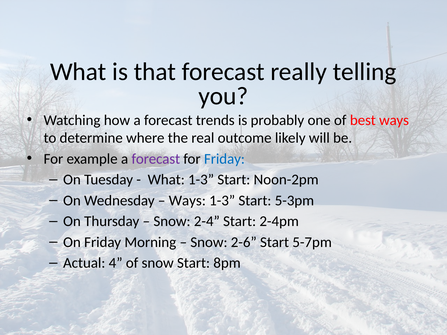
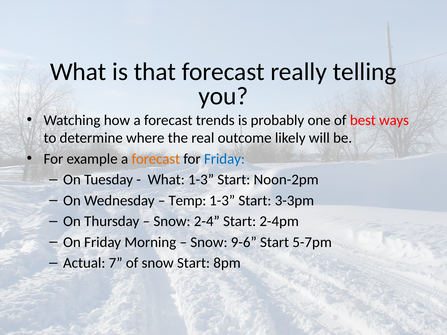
forecast colour: purple -> orange (156, 159)
Ways: Ways -> Temp (187, 201)
5-3pm: 5-3pm -> 3-3pm (294, 201)
2-6: 2-6 -> 9-6 (244, 242)
4: 4 -> 7 (116, 263)
